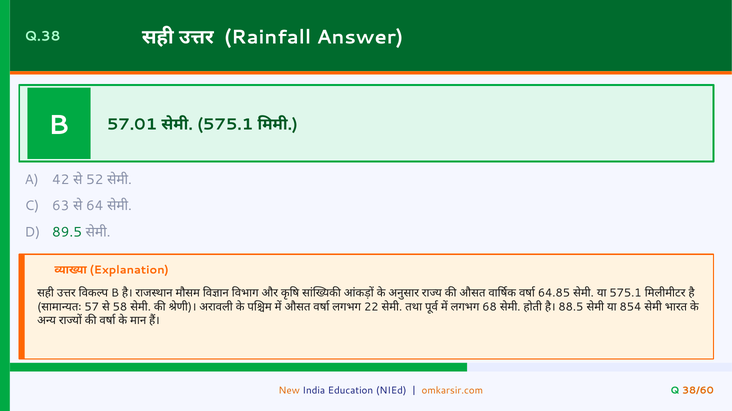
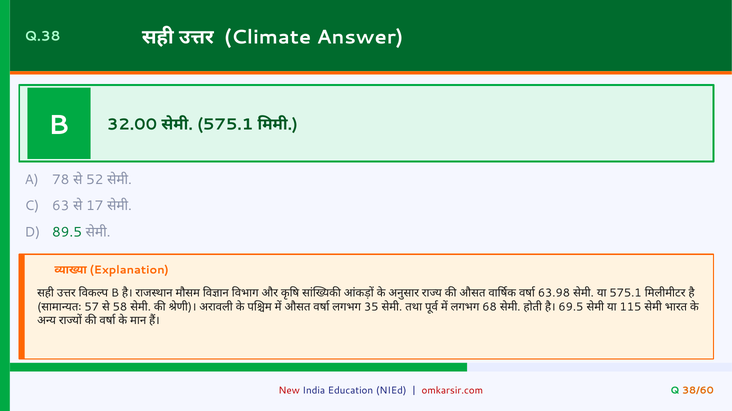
Rainfall: Rainfall -> Climate (268, 37)
57.01: 57.01 -> 32.00 (132, 125)
42: 42 -> 78 (61, 180)
64: 64 -> 17 (95, 206)
64.85: 64.85 -> 63.98 (554, 294)
22: 22 -> 35 (371, 307)
88.5: 88.5 -> 69.5 (571, 307)
854: 854 -> 115 (630, 307)
New colour: orange -> red (289, 391)
omkarsir.com colour: orange -> red (452, 391)
